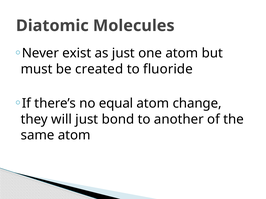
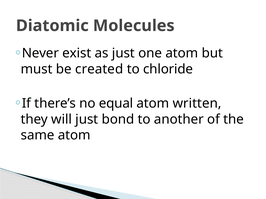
fluoride: fluoride -> chloride (168, 69)
change: change -> written (197, 104)
